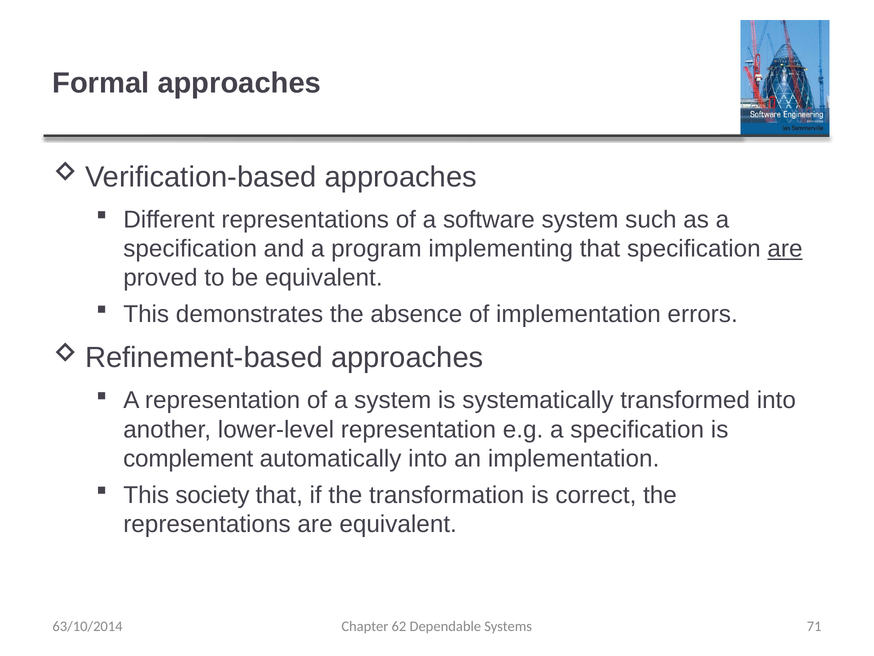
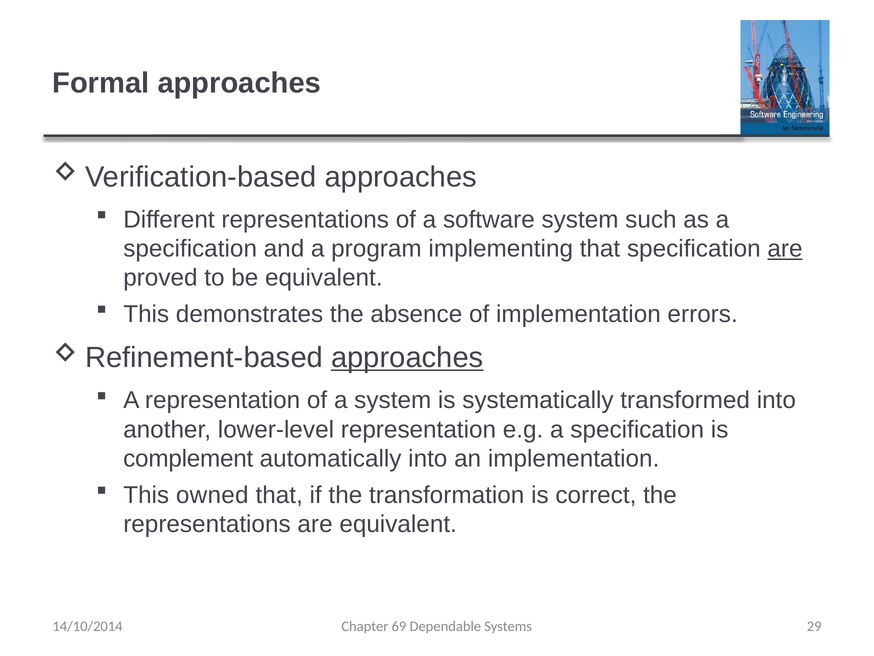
approaches underline: none -> present (407, 357)
society: society -> owned (212, 495)
62: 62 -> 69 (399, 626)
71: 71 -> 29 (814, 626)
63/10/2014: 63/10/2014 -> 14/10/2014 (88, 626)
